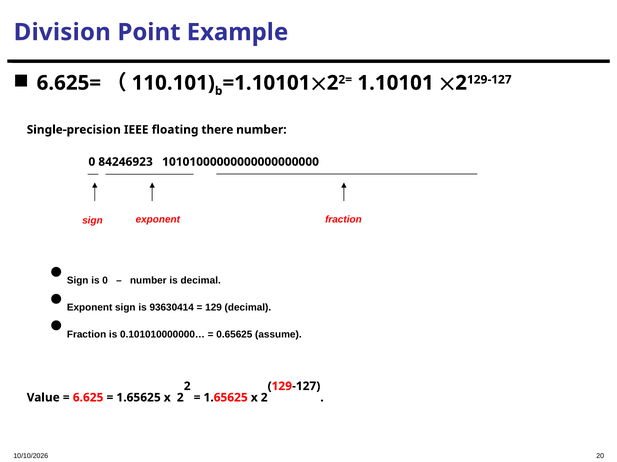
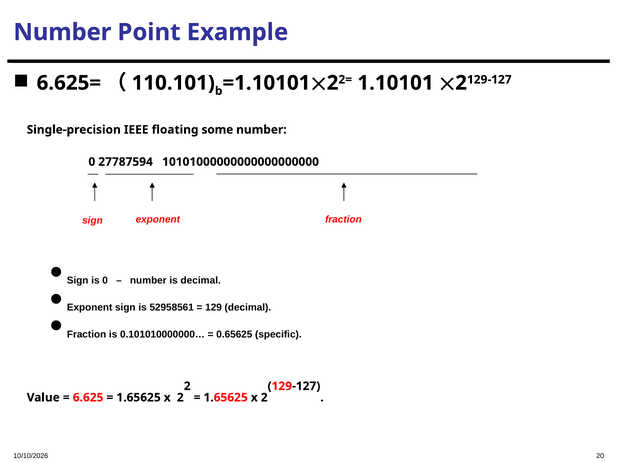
Division: Division -> Number (62, 32)
there: there -> some (217, 130)
84246923: 84246923 -> 27787594 (126, 162)
93630414: 93630414 -> 52958561 (172, 308)
assume: assume -> specific (278, 335)
